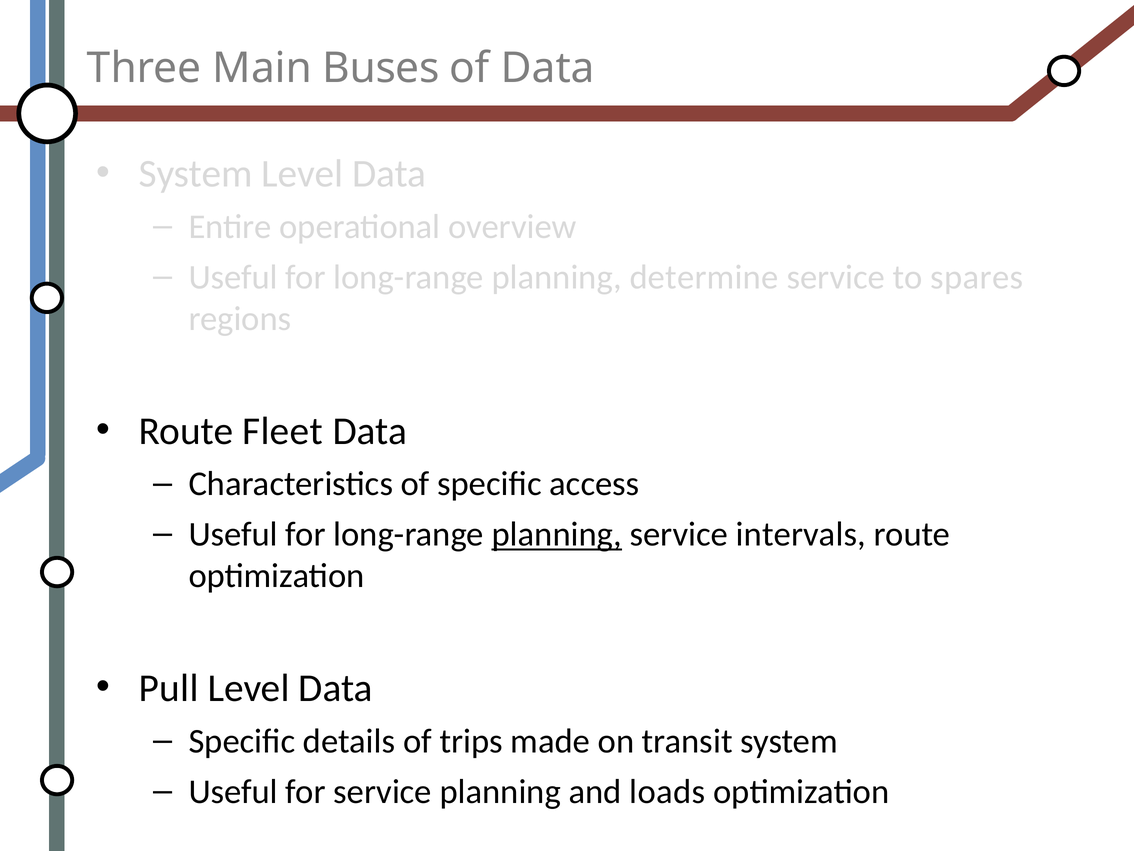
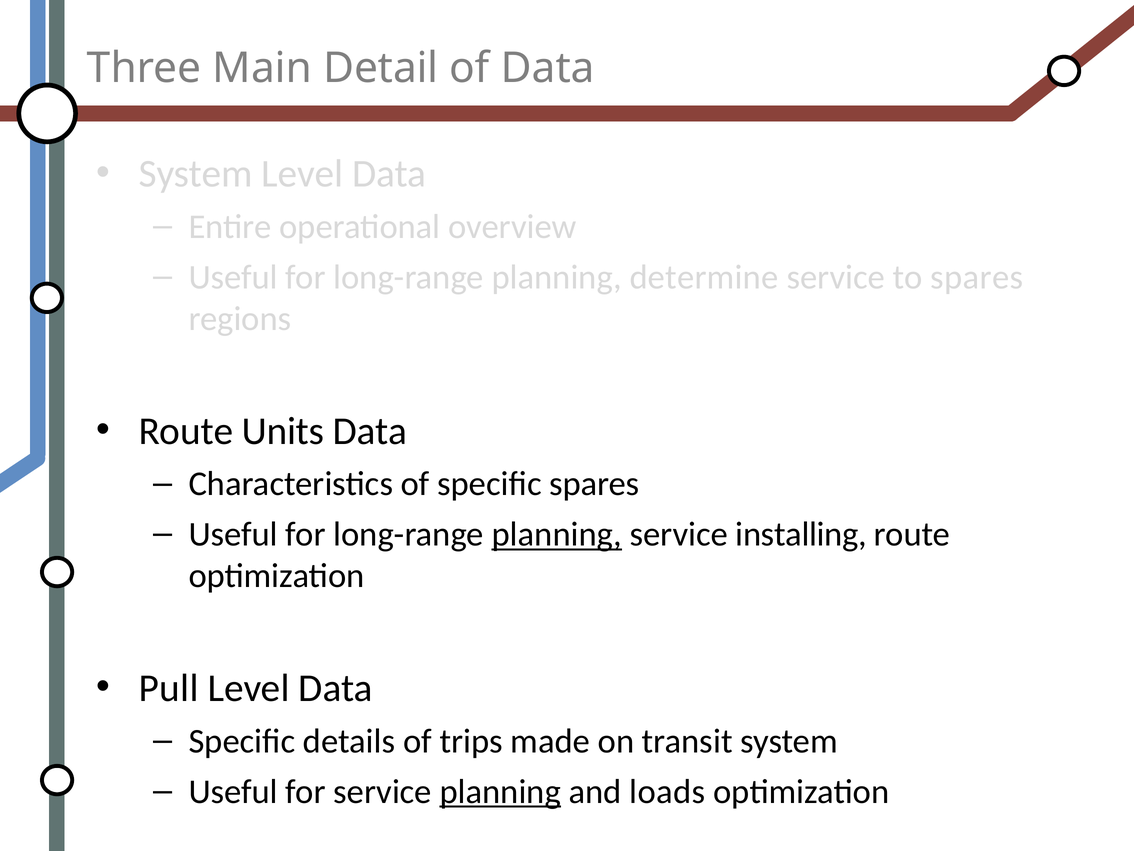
Buses: Buses -> Detail (381, 68)
Fleet: Fleet -> Units (283, 431)
specific access: access -> spares (594, 484)
intervals: intervals -> installing (801, 534)
planning underline: none -> present (500, 791)
